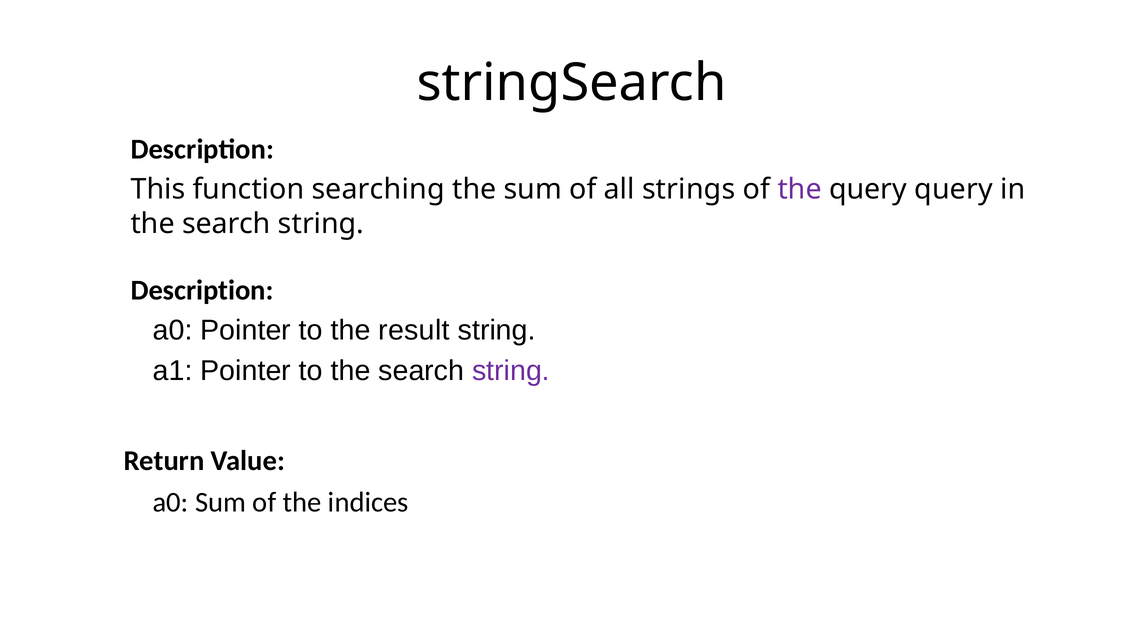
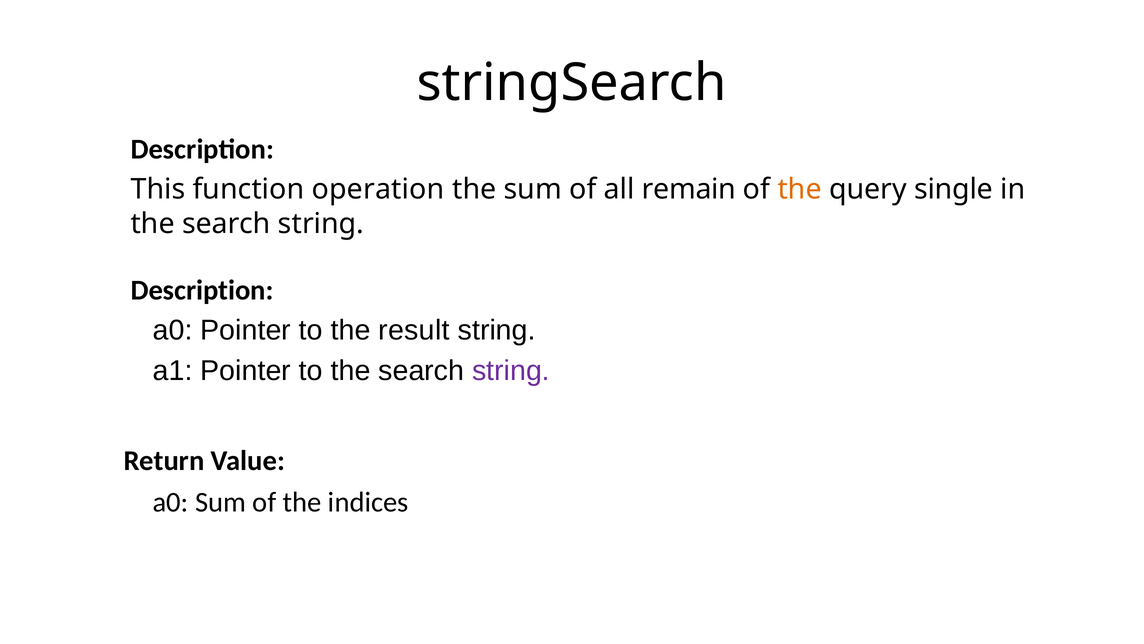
searching: searching -> operation (378, 189)
strings: strings -> remain (689, 189)
the colour: purple -> orange (800, 189)
query query: query -> single (954, 189)
